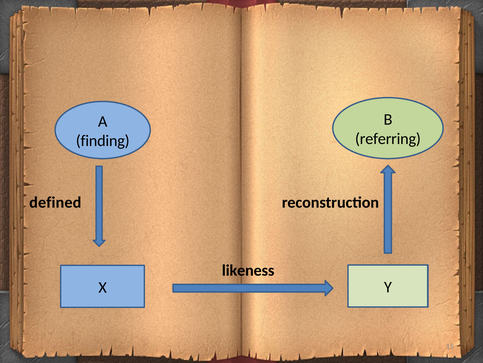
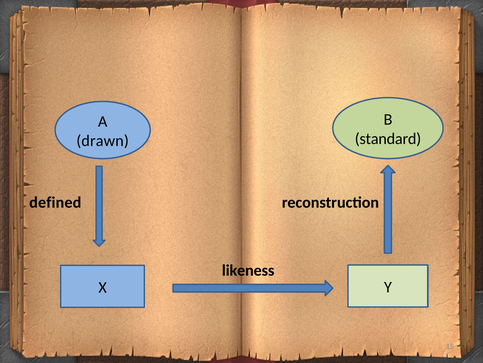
referring: referring -> standard (388, 139)
finding: finding -> drawn (103, 141)
